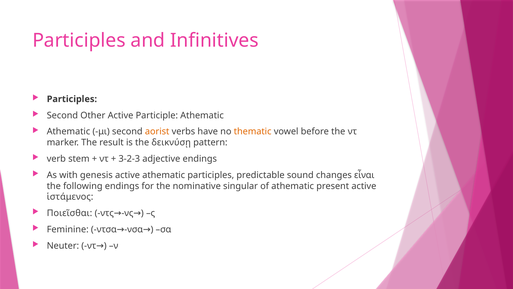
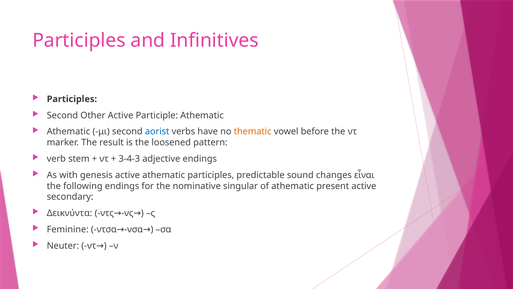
aorist colour: orange -> blue (157, 131)
δεικνύσῃ: δεικνύσῃ -> loosened (171, 142)
3-2-3: 3-2-3 -> 3-4-3 (129, 159)
ἱστάμενος: ἱστάμενος -> secondary (70, 197)
Ποιεῖσθαι: Ποιεῖσθαι -> Δεικνύντα (70, 213)
